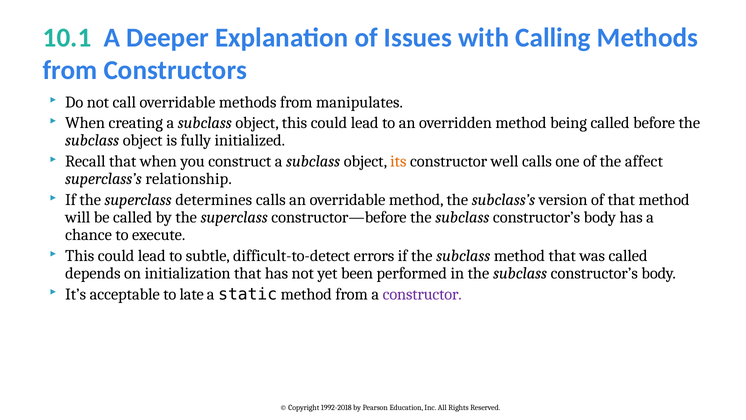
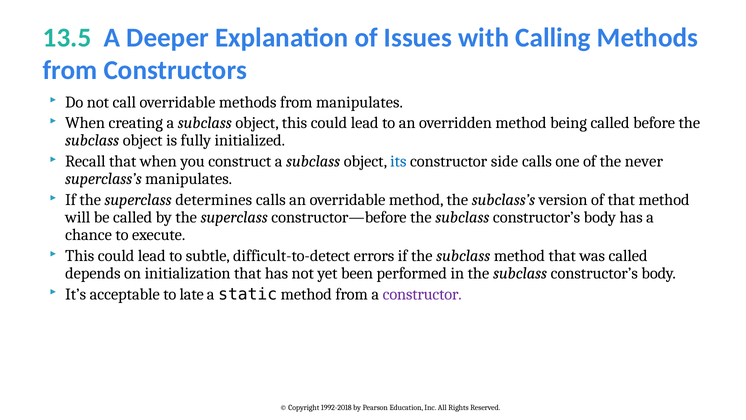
10.1: 10.1 -> 13.5 (67, 38)
its colour: orange -> blue (398, 161)
well: well -> side (505, 161)
affect: affect -> never (644, 161)
superclass’s relationship: relationship -> manipulates (189, 179)
